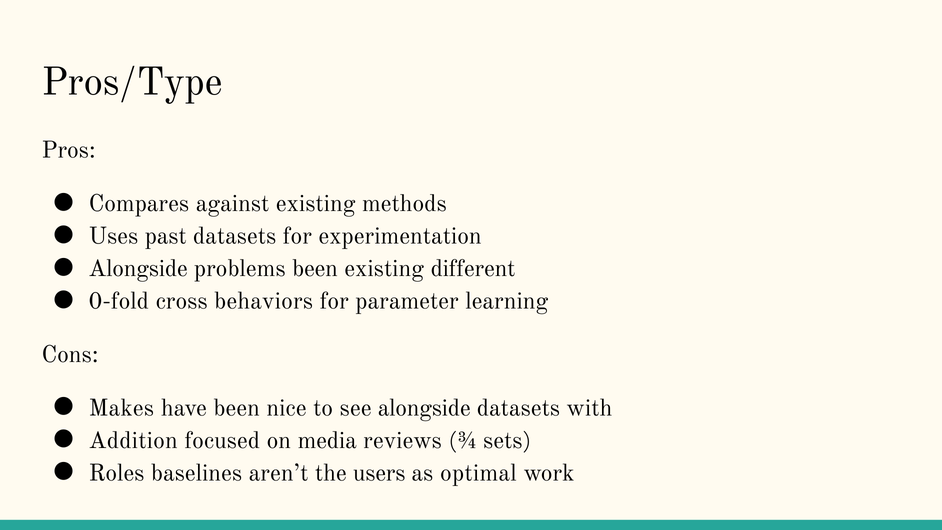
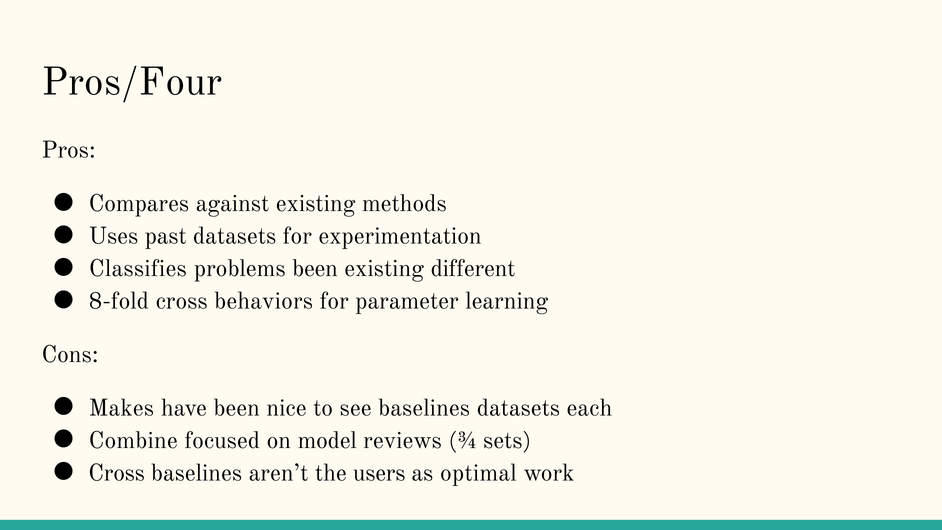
Pros/Type: Pros/Type -> Pros/Four (132, 82)
Alongside: Alongside -> Classifies (138, 268)
0-fold: 0-fold -> 8-fold (119, 301)
see alongside: alongside -> baselines (424, 408)
with: with -> each (589, 408)
Addition: Addition -> Combine (133, 440)
media: media -> model (327, 440)
Roles: Roles -> Cross (117, 473)
